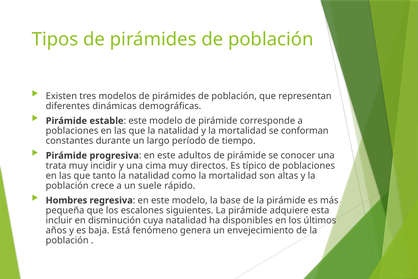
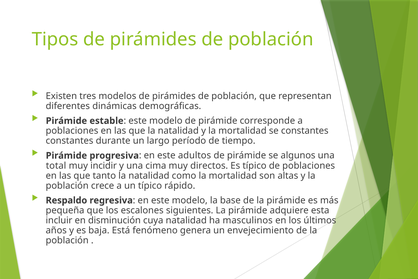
se conforman: conforman -> constantes (305, 131)
conocer: conocer -> algunos (298, 155)
trata: trata -> total (56, 165)
un suele: suele -> típico (150, 185)
Hombres: Hombres -> Respaldo (66, 200)
disponibles: disponibles -> masculinos (248, 220)
